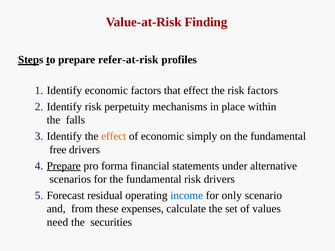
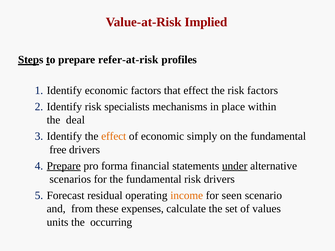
Finding: Finding -> Implied (206, 22)
perpetuity: perpetuity -> specialists (127, 107)
falls: falls -> deal (75, 120)
under underline: none -> present (235, 166)
income colour: blue -> orange (187, 196)
only: only -> seen (232, 196)
need: need -> units (58, 222)
securities: securities -> occurring (111, 222)
